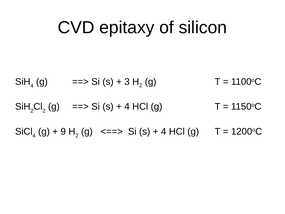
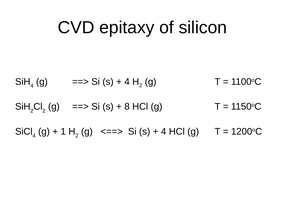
3: 3 -> 4 (127, 82)
4: 4 -> 8 (127, 106)
9: 9 -> 1 (63, 131)
